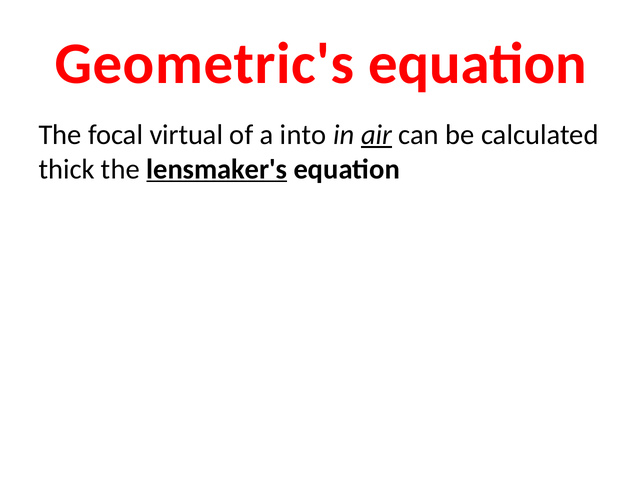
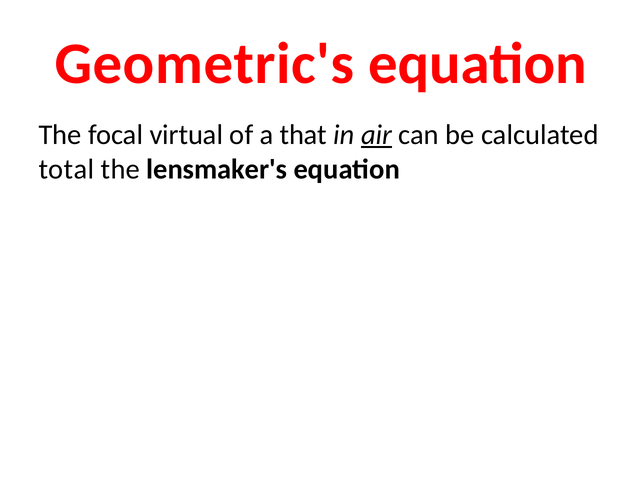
into: into -> that (303, 135)
thick: thick -> total (66, 169)
lensmaker's underline: present -> none (217, 169)
